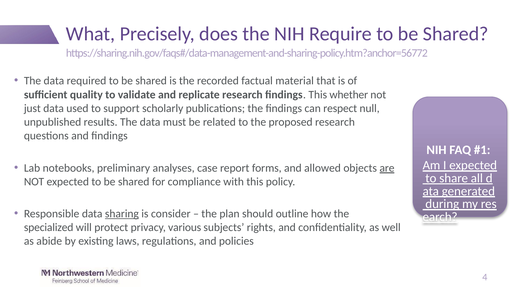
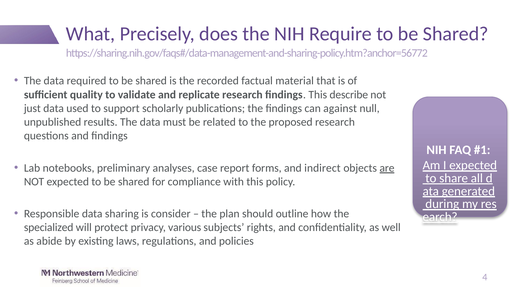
whether: whether -> describe (349, 95)
respect: respect -> against (340, 108)
allowed: allowed -> indirect (322, 168)
sharing underline: present -> none (122, 214)
